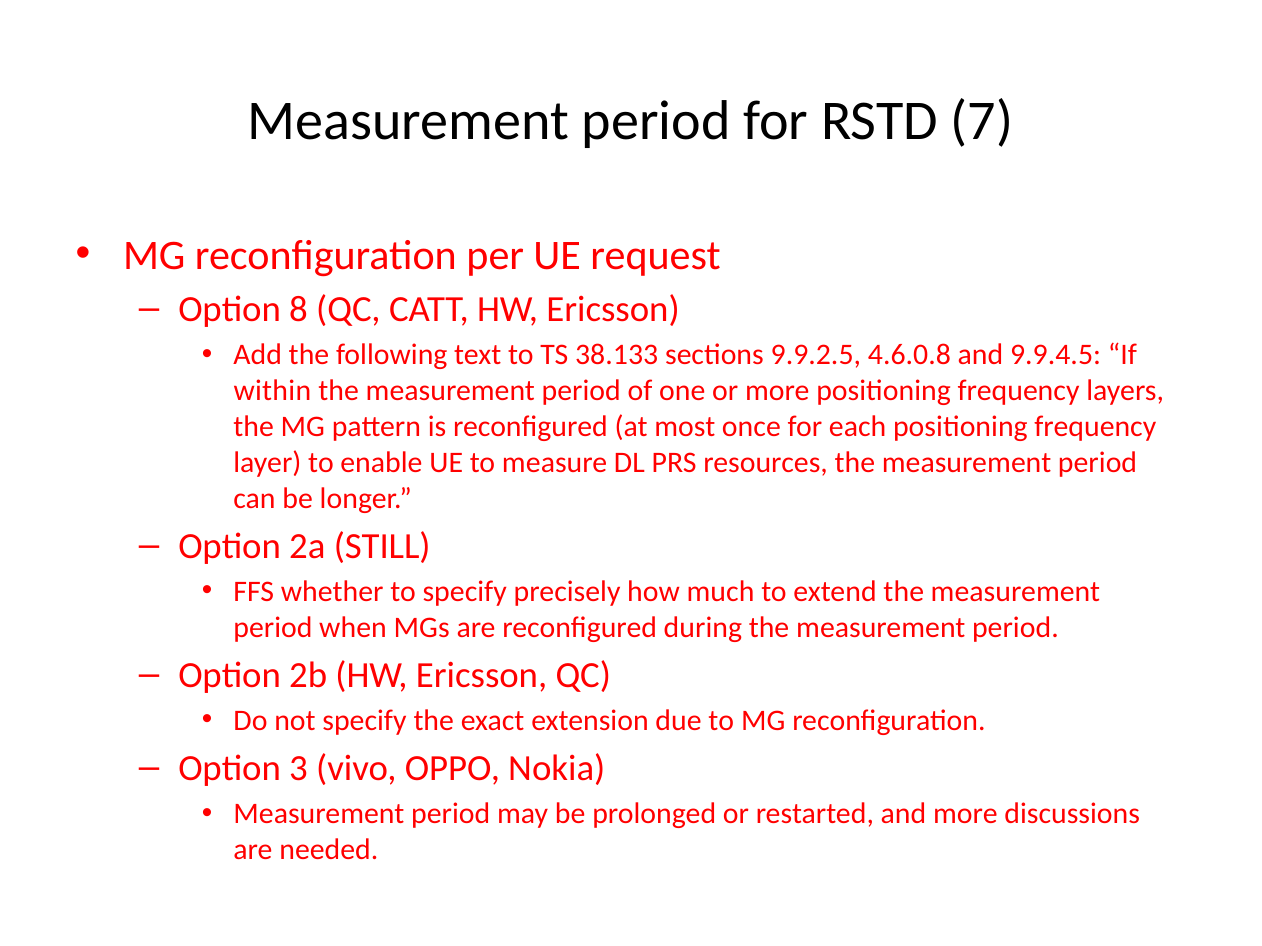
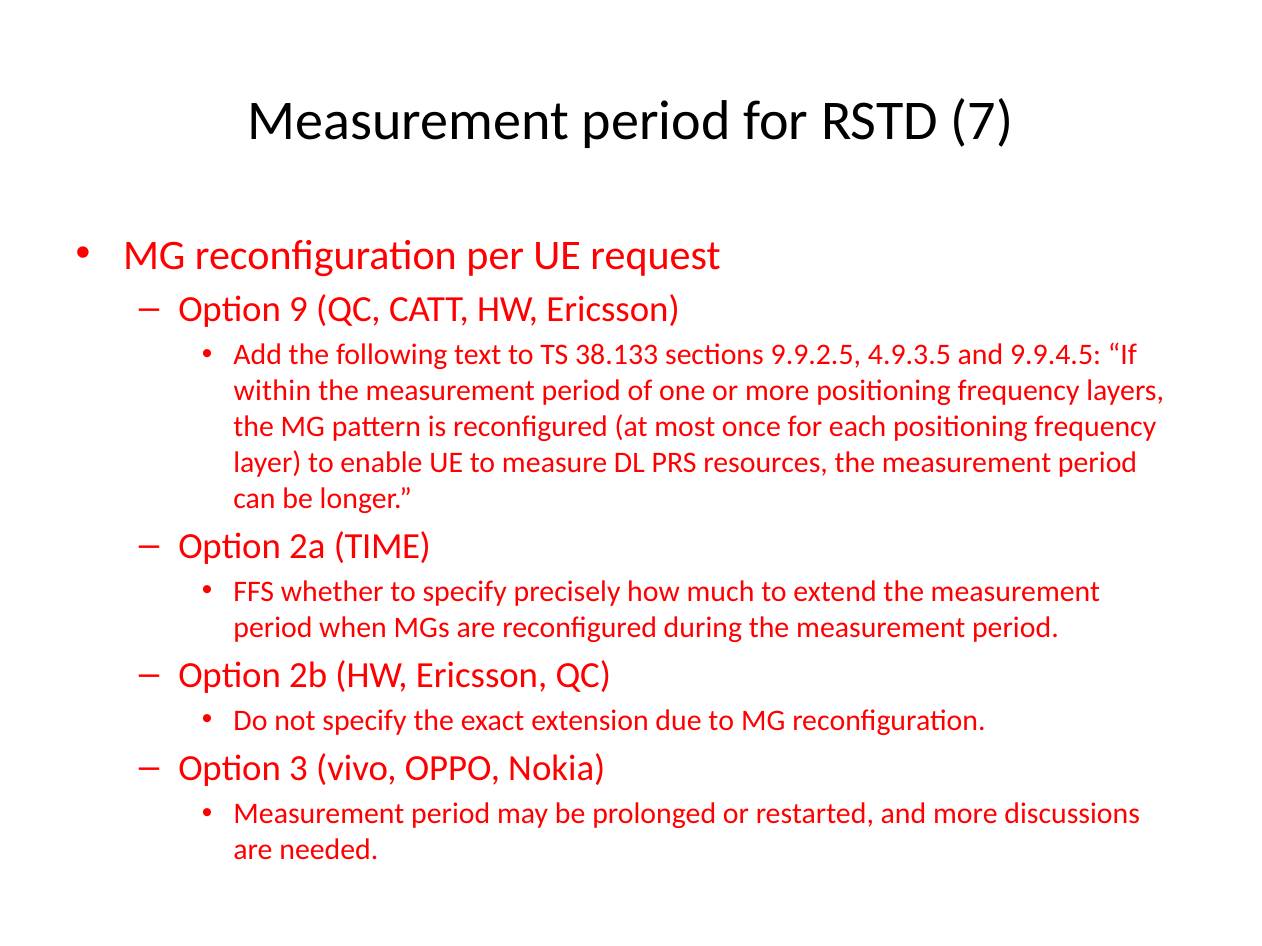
8: 8 -> 9 (299, 310)
4.6.0.8: 4.6.0.8 -> 4.9.3.5 (909, 355)
STILL: STILL -> TIME (382, 546)
